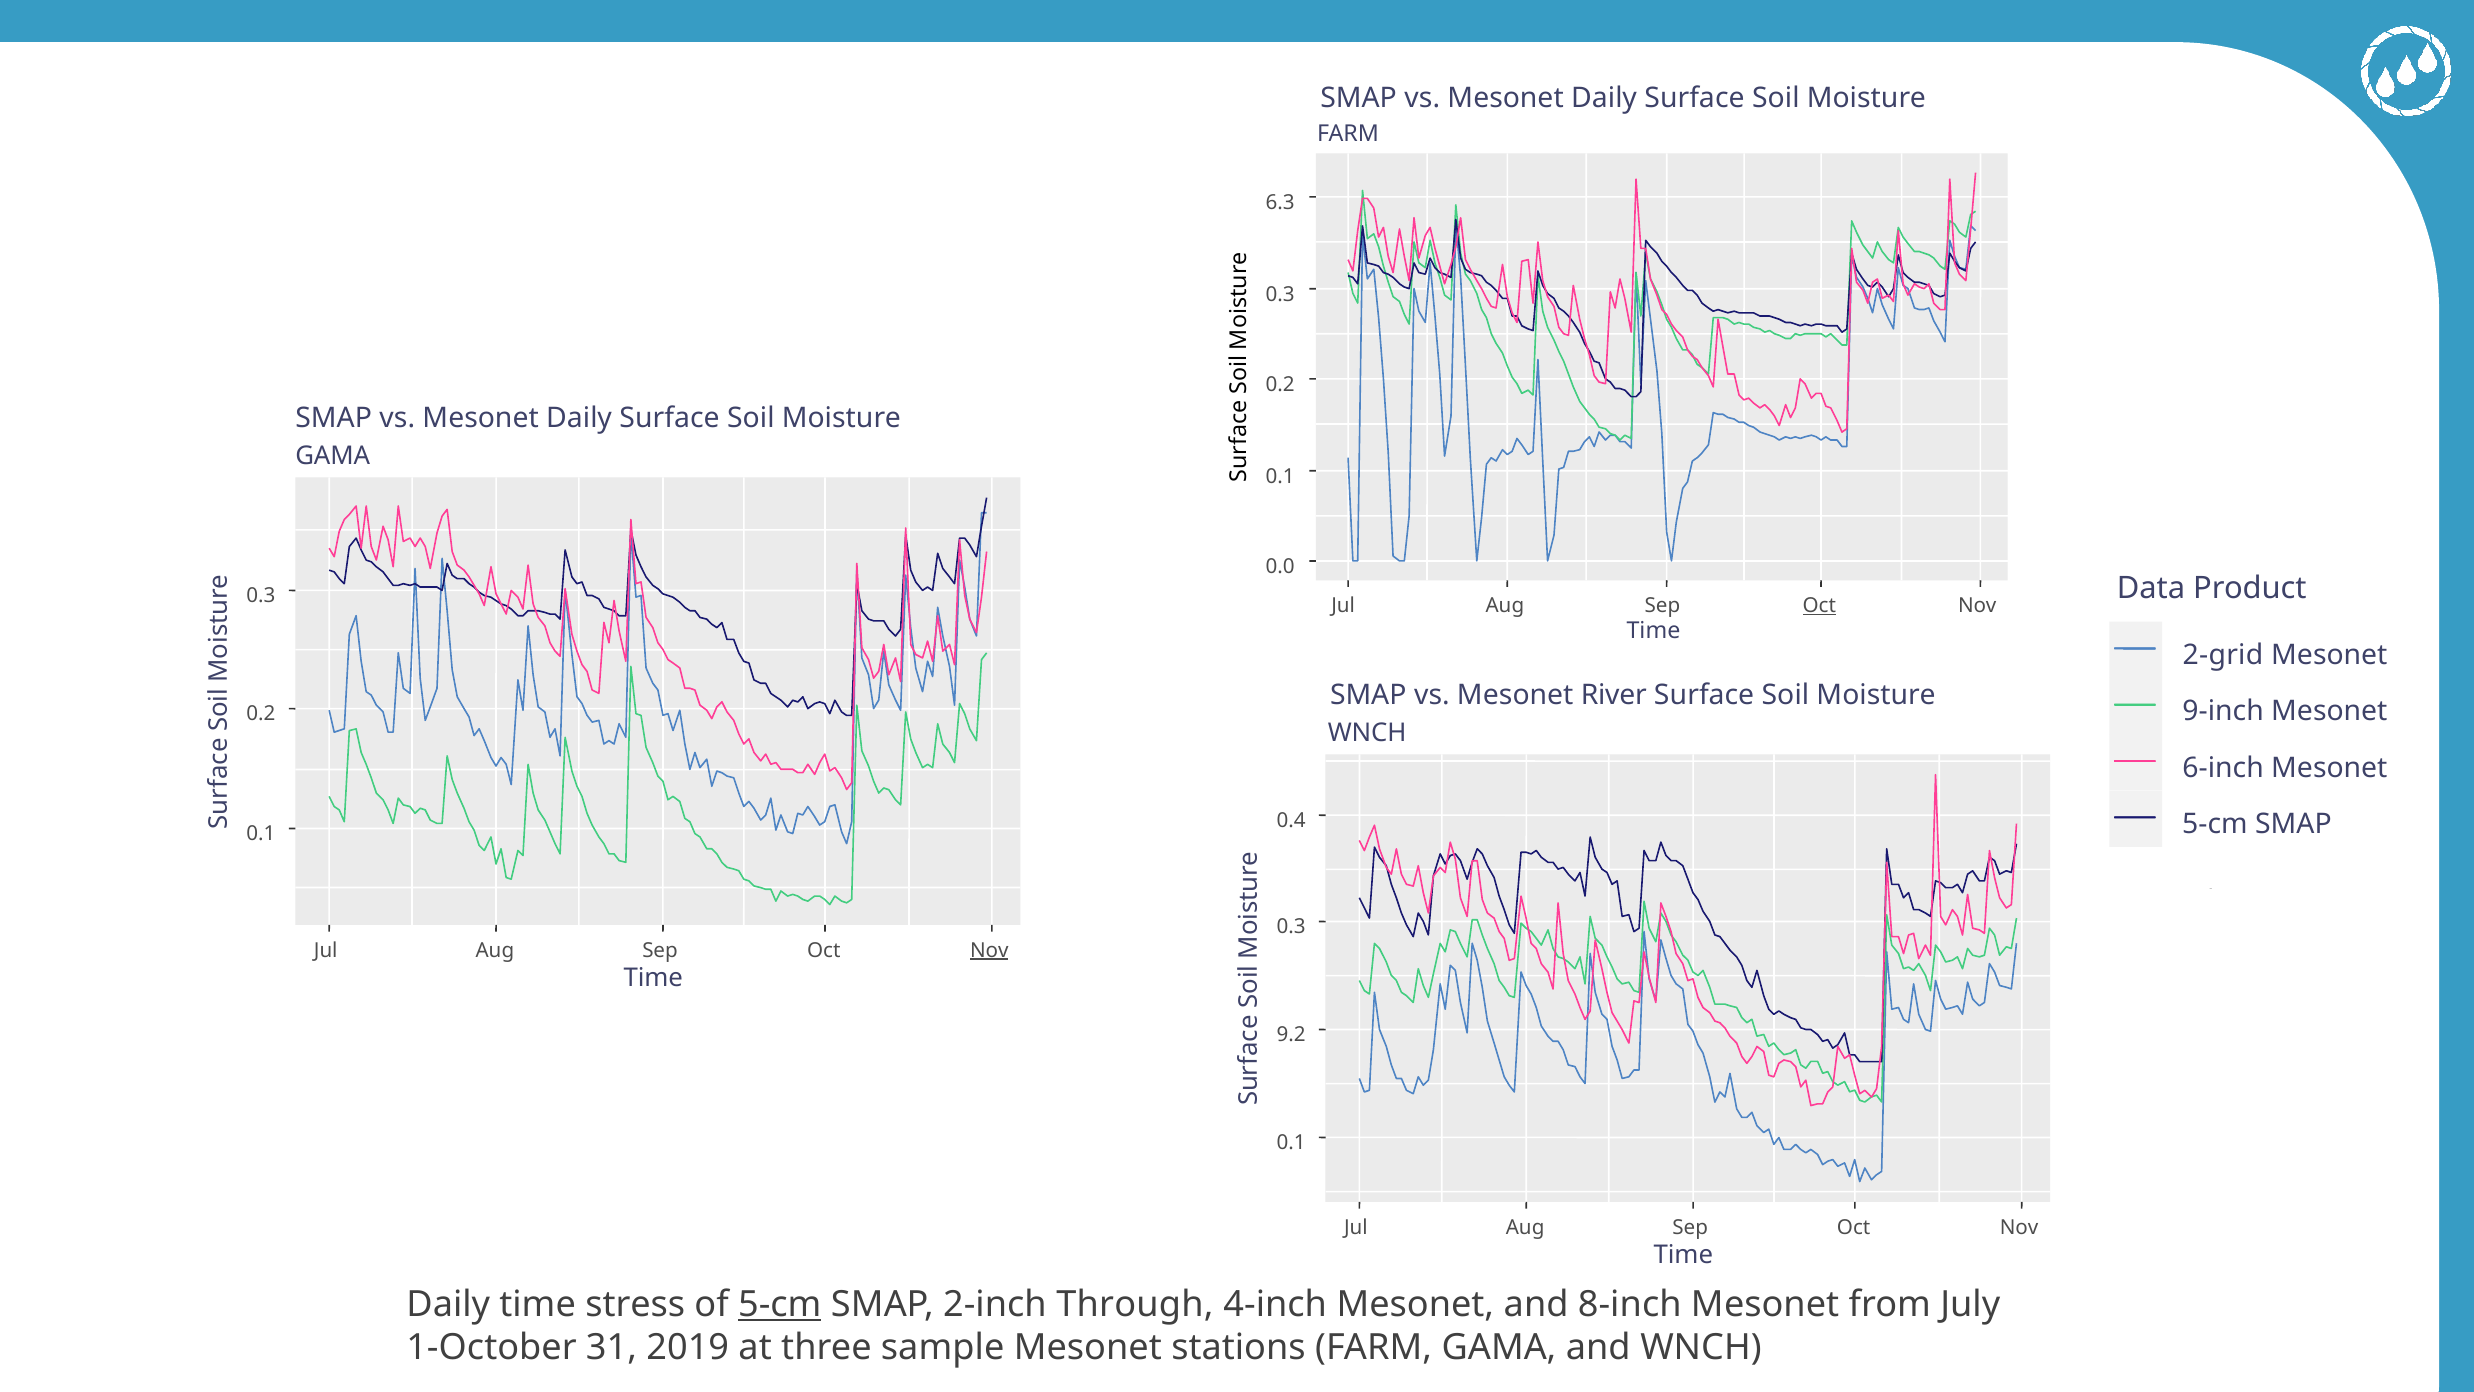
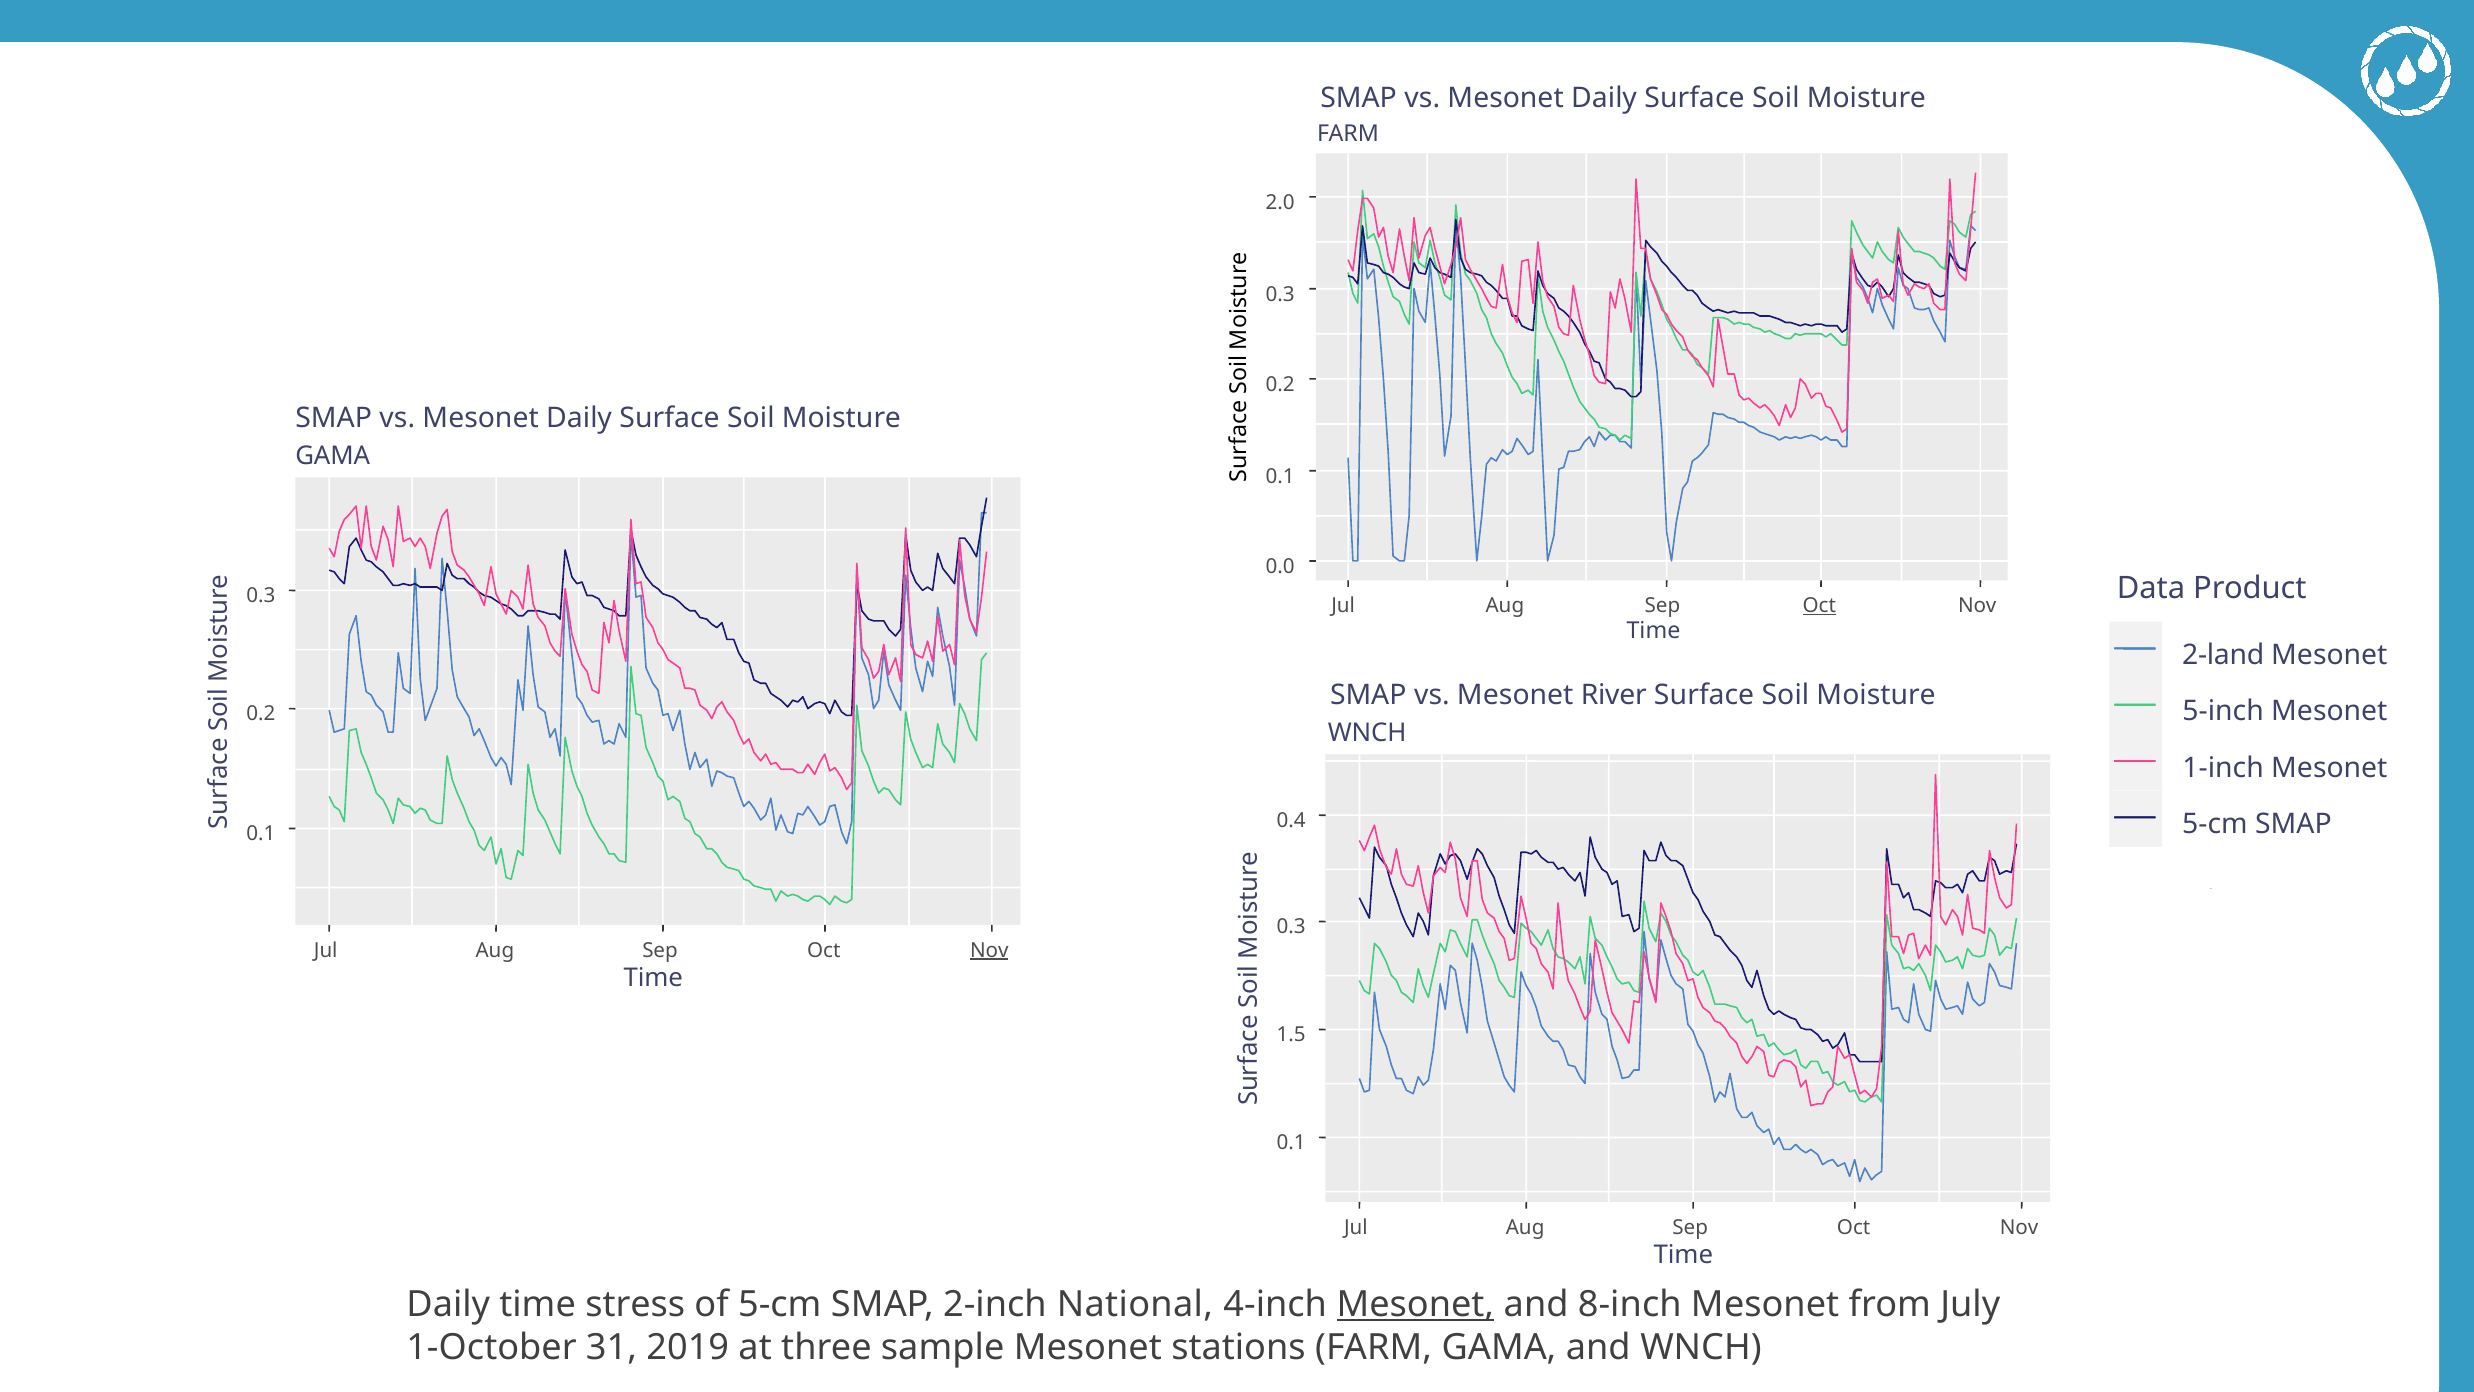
6.3: 6.3 -> 2.0 (1280, 202)
2-grid: 2-grid -> 2-land (2223, 655)
9-inch: 9-inch -> 5-inch (2223, 711)
6-inch: 6-inch -> 1-inch (2223, 768)
9.2: 9.2 -> 1.5 (1291, 1035)
5-cm underline: present -> none (780, 1304)
Through: Through -> National (1135, 1304)
Mesonet underline: none -> present (1415, 1304)
